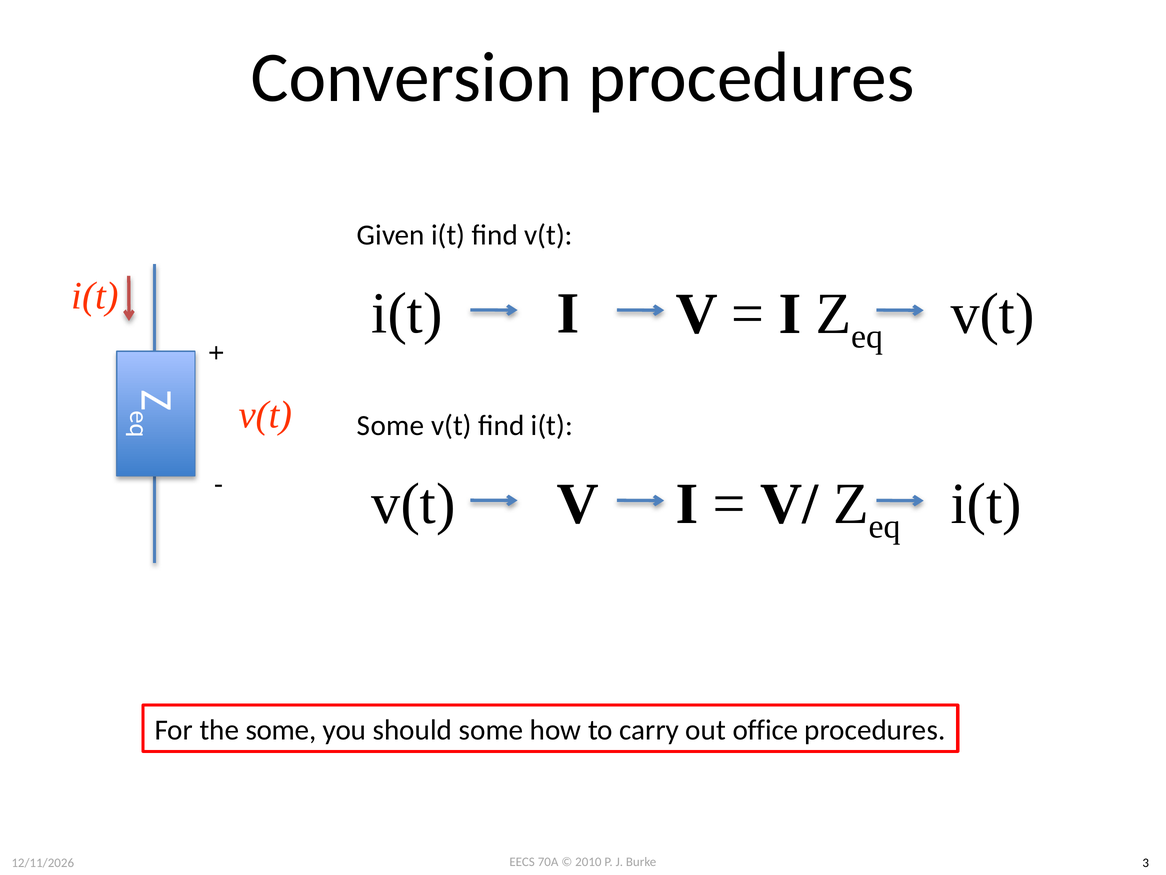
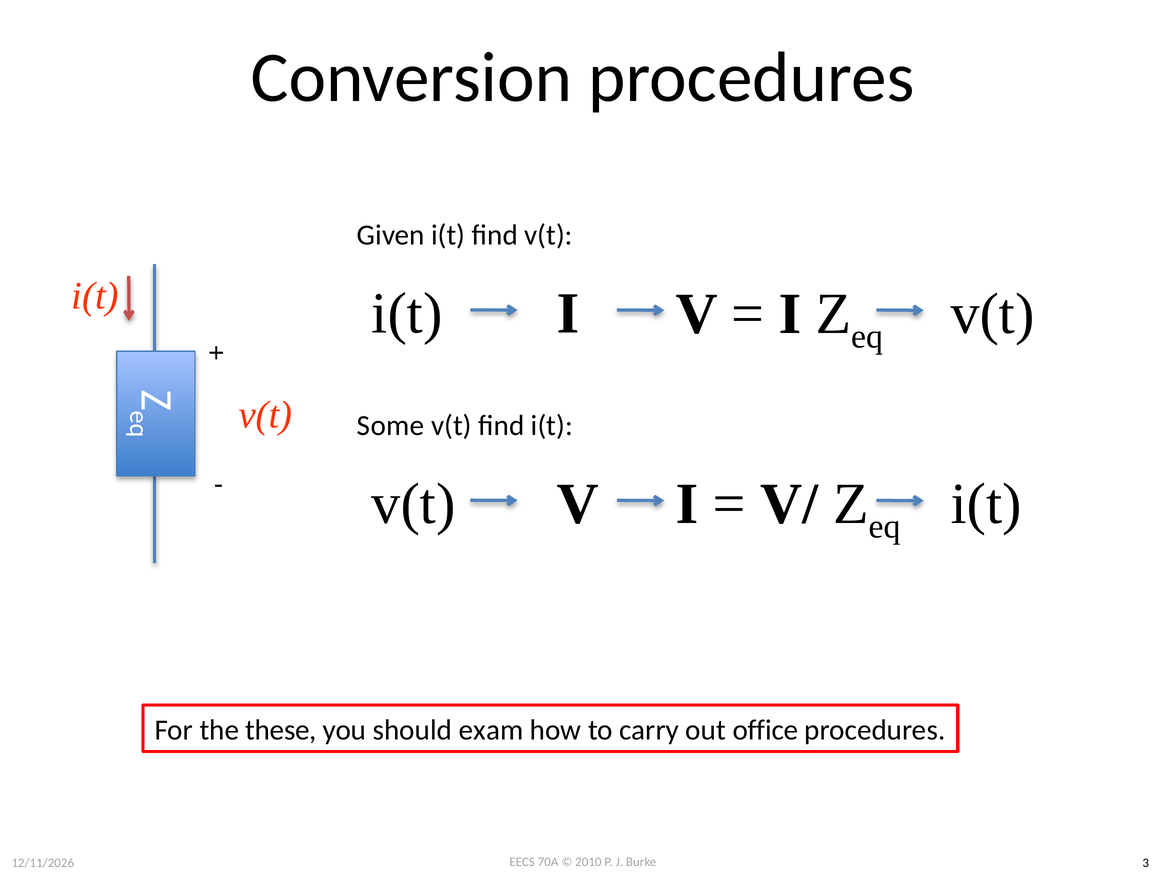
the some: some -> these (281, 730)
should some: some -> exam (491, 730)
